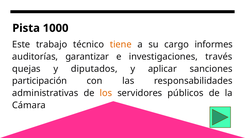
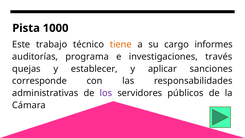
garantizar: garantizar -> programa (87, 57)
diputados: diputados -> establecer (94, 69)
participación: participación -> corresponde (40, 81)
los colour: orange -> purple (106, 93)
